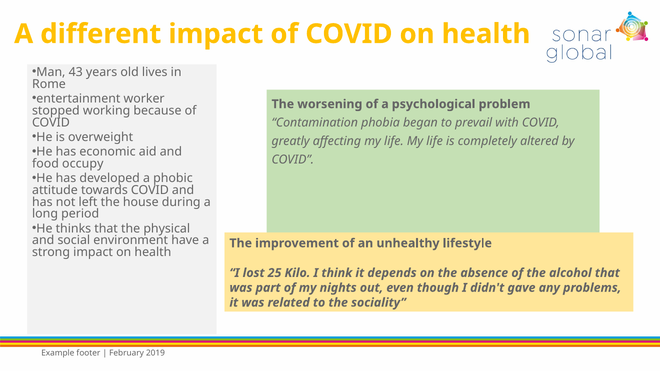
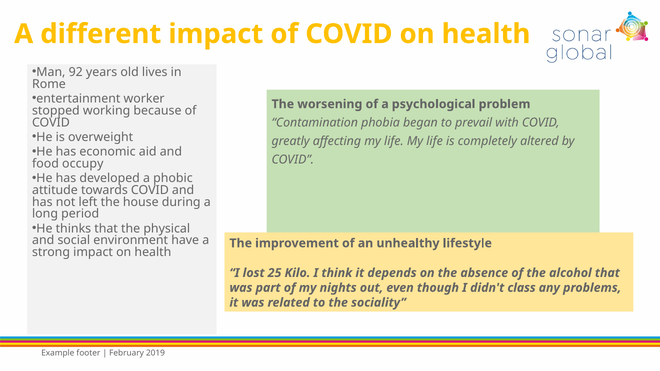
43: 43 -> 92 (76, 72)
gave: gave -> class (522, 288)
